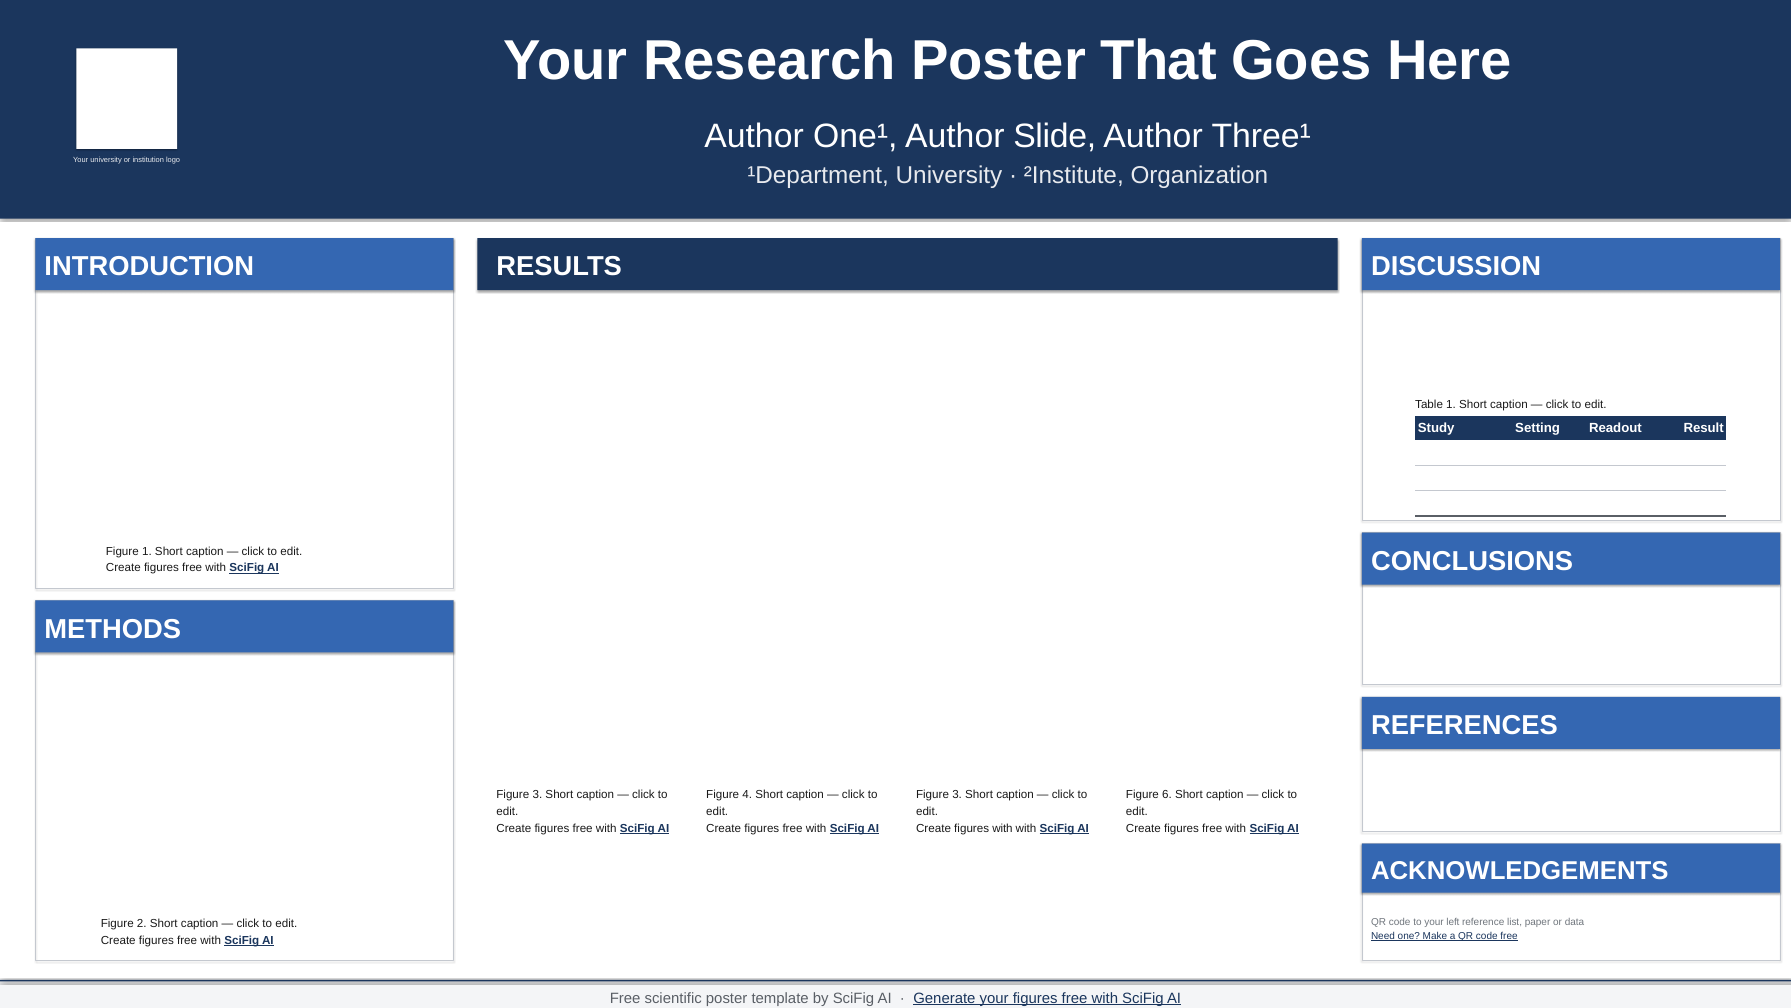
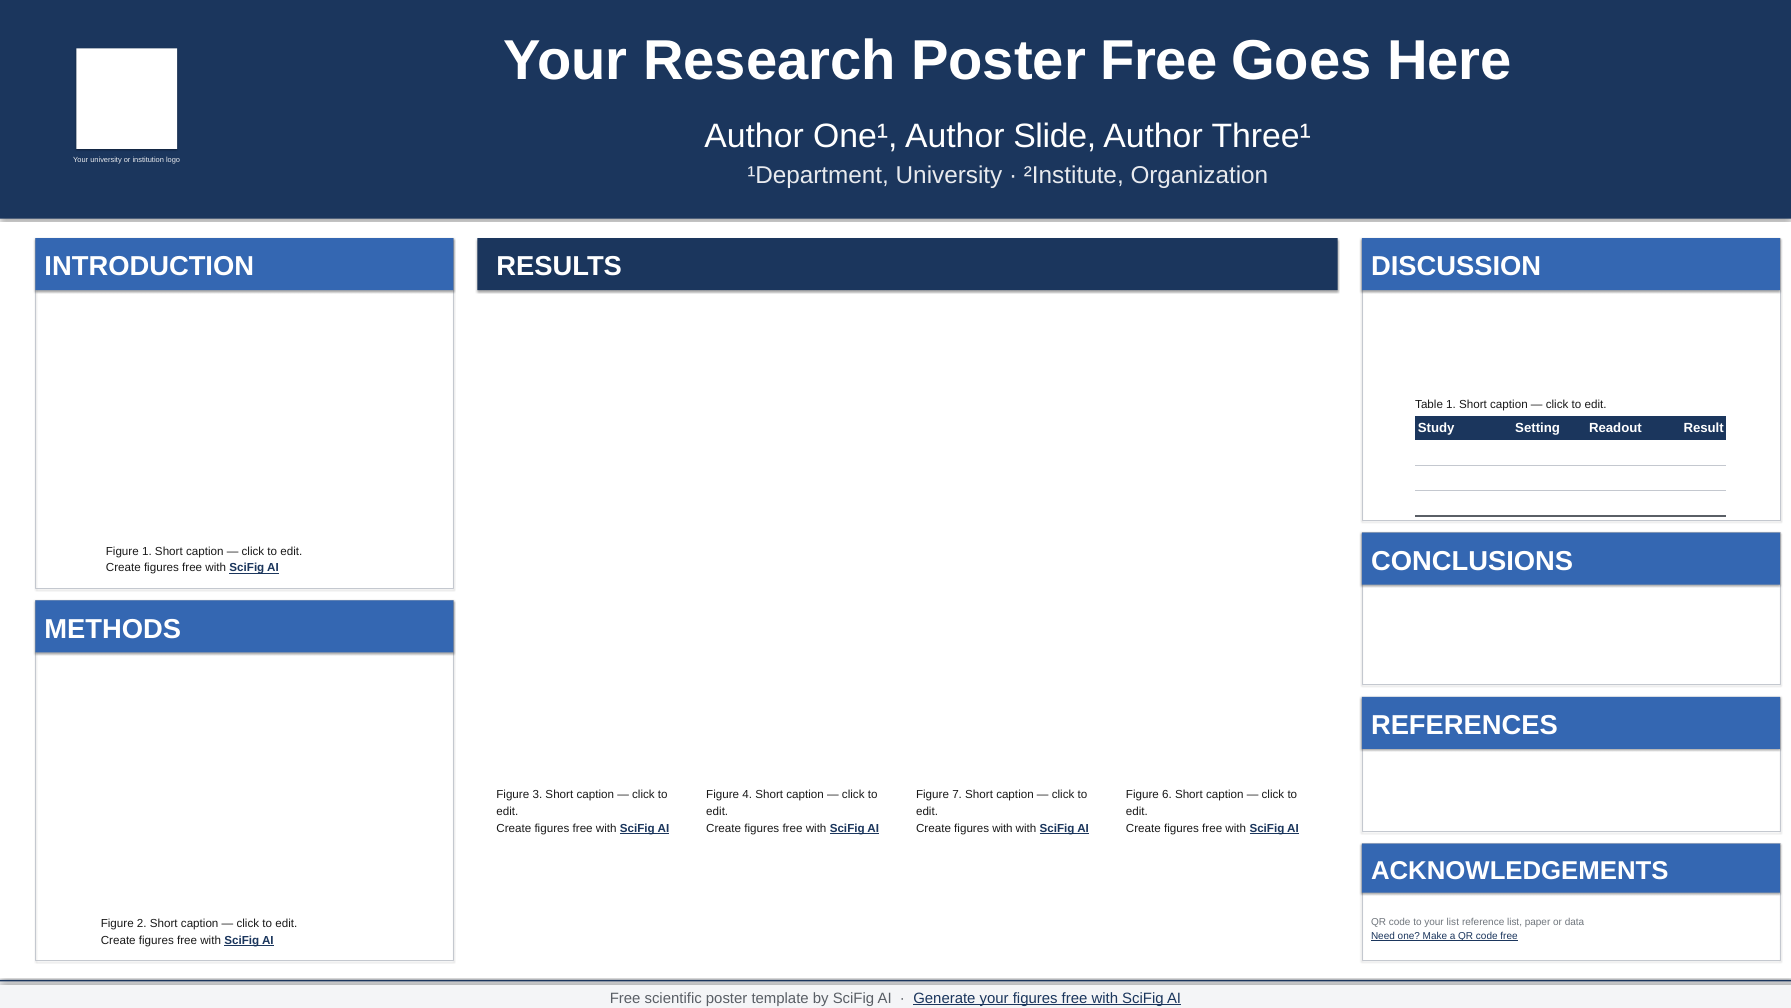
Poster That: That -> Free (1159, 61)
3: 3 -> 7 (957, 795)
your left: left -> list (1453, 922)
